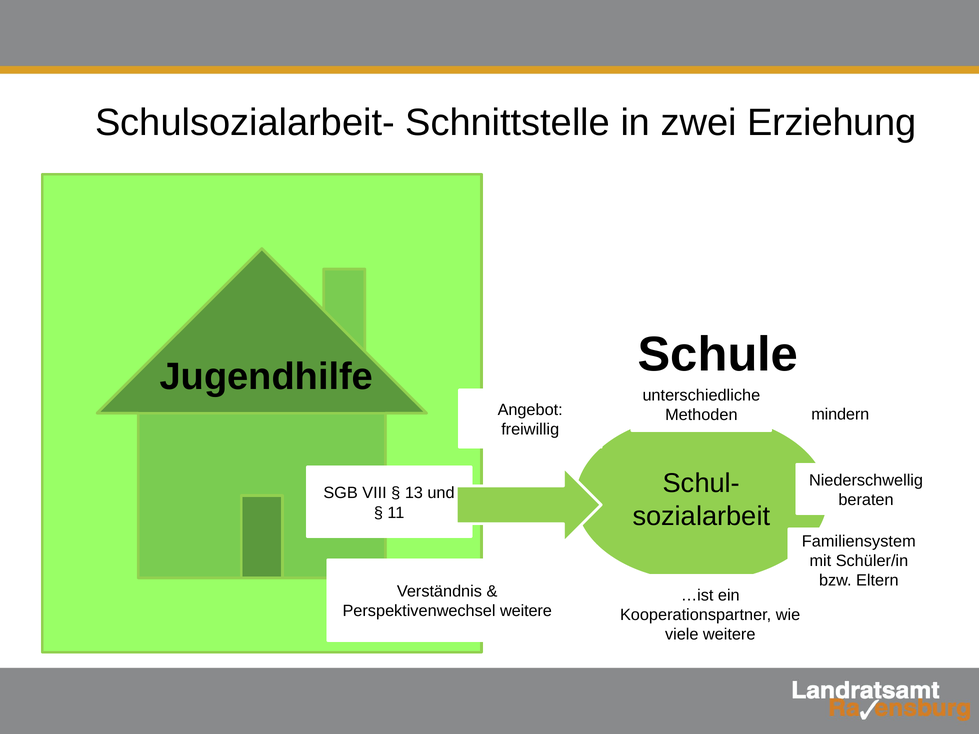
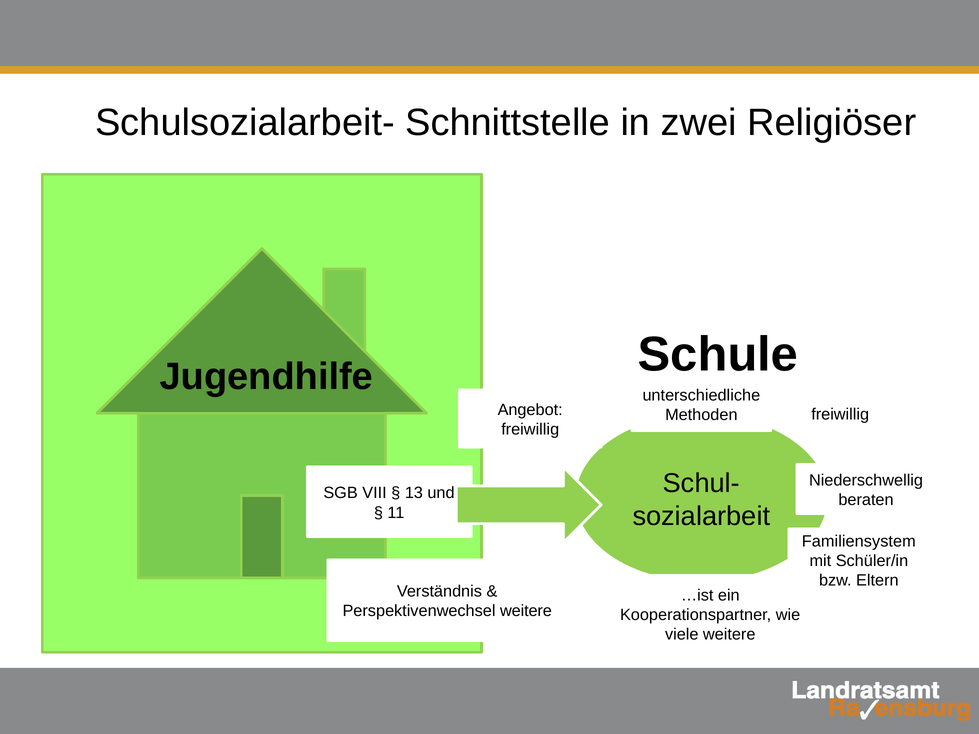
Erziehung: Erziehung -> Religiöser (832, 123)
mindern: mindern -> freiwillig (840, 414)
